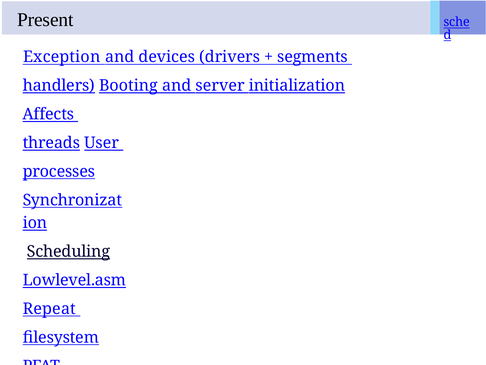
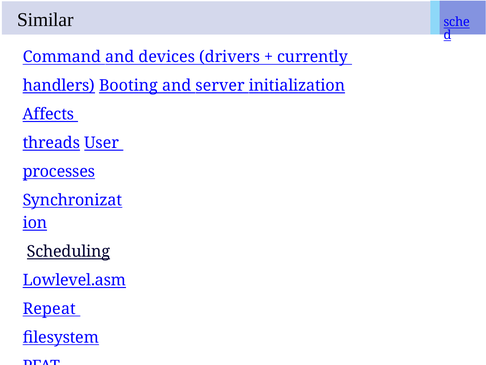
Present: Present -> Similar (45, 20)
Exception: Exception -> Command (62, 57)
segments: segments -> currently (313, 57)
